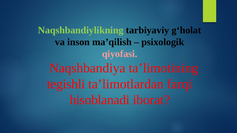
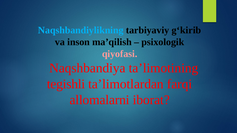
Naqshbandiylikning colour: light green -> light blue (81, 30)
g‘holat: g‘holat -> g‘kirib (186, 30)
hisoblаnаdi: hisoblаnаdi -> allomalarni (100, 100)
